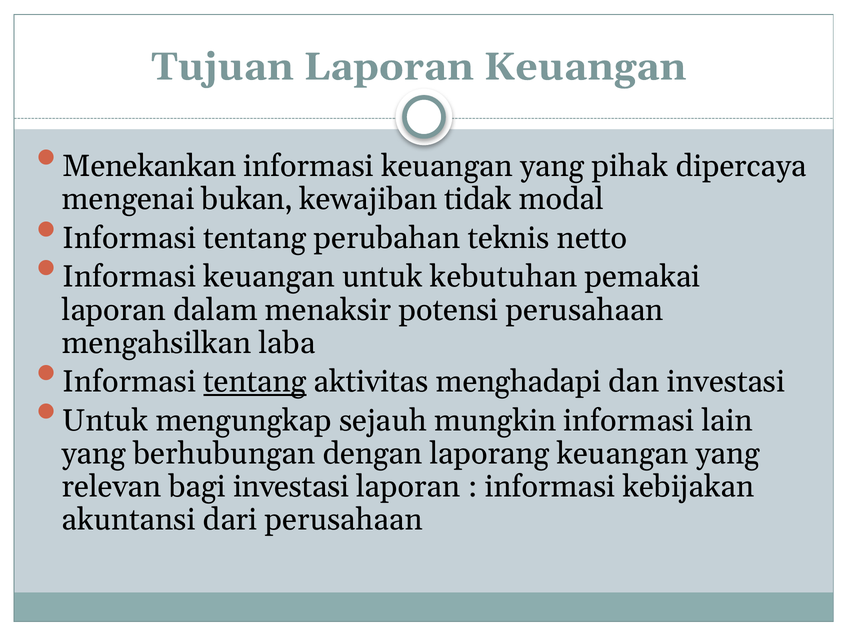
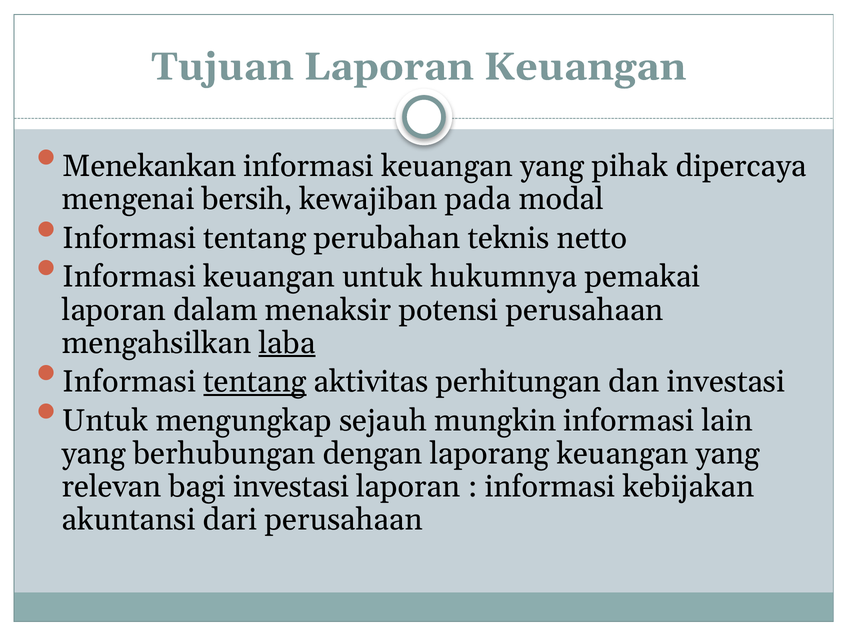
bukan: bukan -> bersih (247, 199)
tidak: tidak -> pada (478, 199)
kebutuhan: kebutuhan -> hukumnya (504, 277)
laba underline: none -> present (287, 343)
menghadapi: menghadapi -> perhitungan (519, 382)
